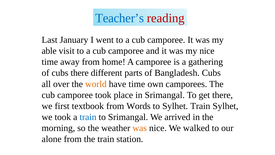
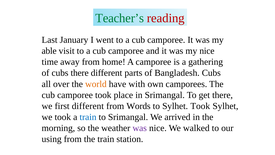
Teacher’s colour: blue -> green (120, 18)
have time: time -> with (137, 84)
first textbook: textbook -> different (88, 106)
Sylhet Train: Train -> Took (200, 106)
was colour: orange -> purple (140, 128)
alone: alone -> using (52, 139)
